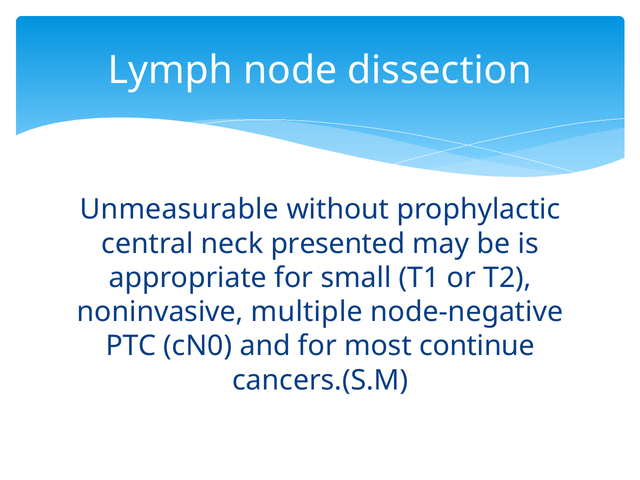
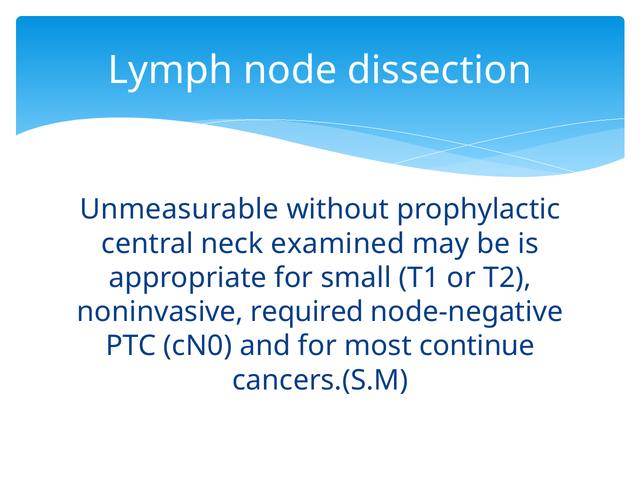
presented: presented -> examined (338, 244)
multiple: multiple -> required (307, 312)
